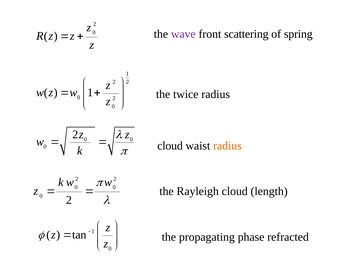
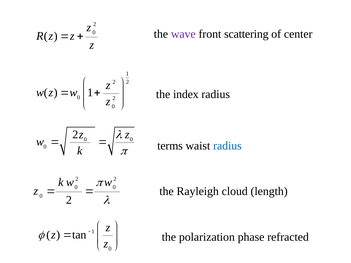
spring: spring -> center (298, 34)
twice: twice -> index (186, 94)
cloud: cloud -> terms (170, 146)
radius colour: orange -> blue (227, 146)
propagating: propagating -> polarization (207, 237)
